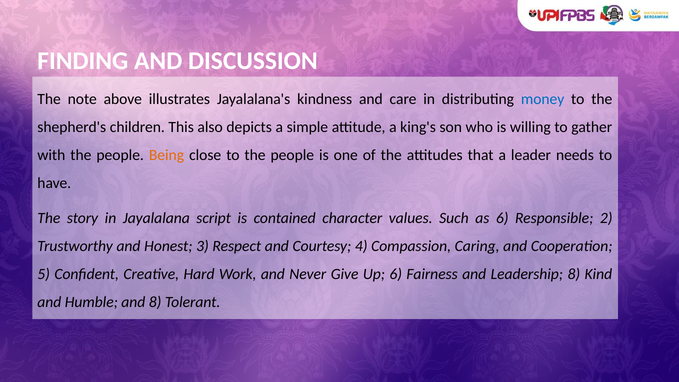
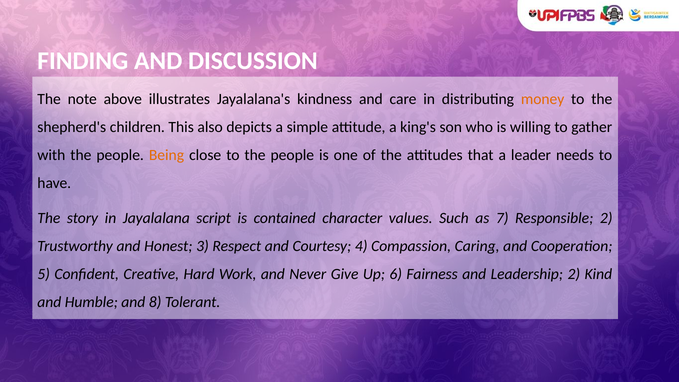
money colour: blue -> orange (543, 99)
as 6: 6 -> 7 (502, 218)
Leadership 8: 8 -> 2 (574, 274)
